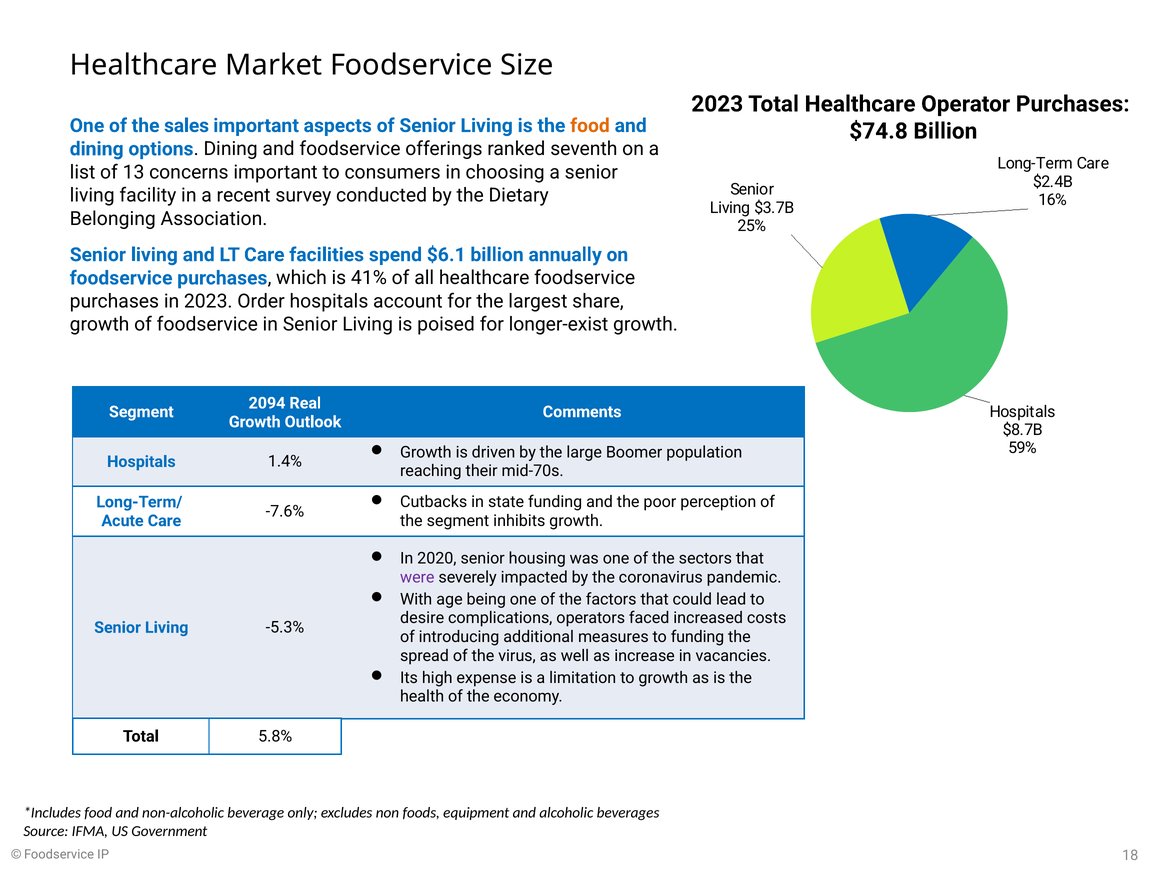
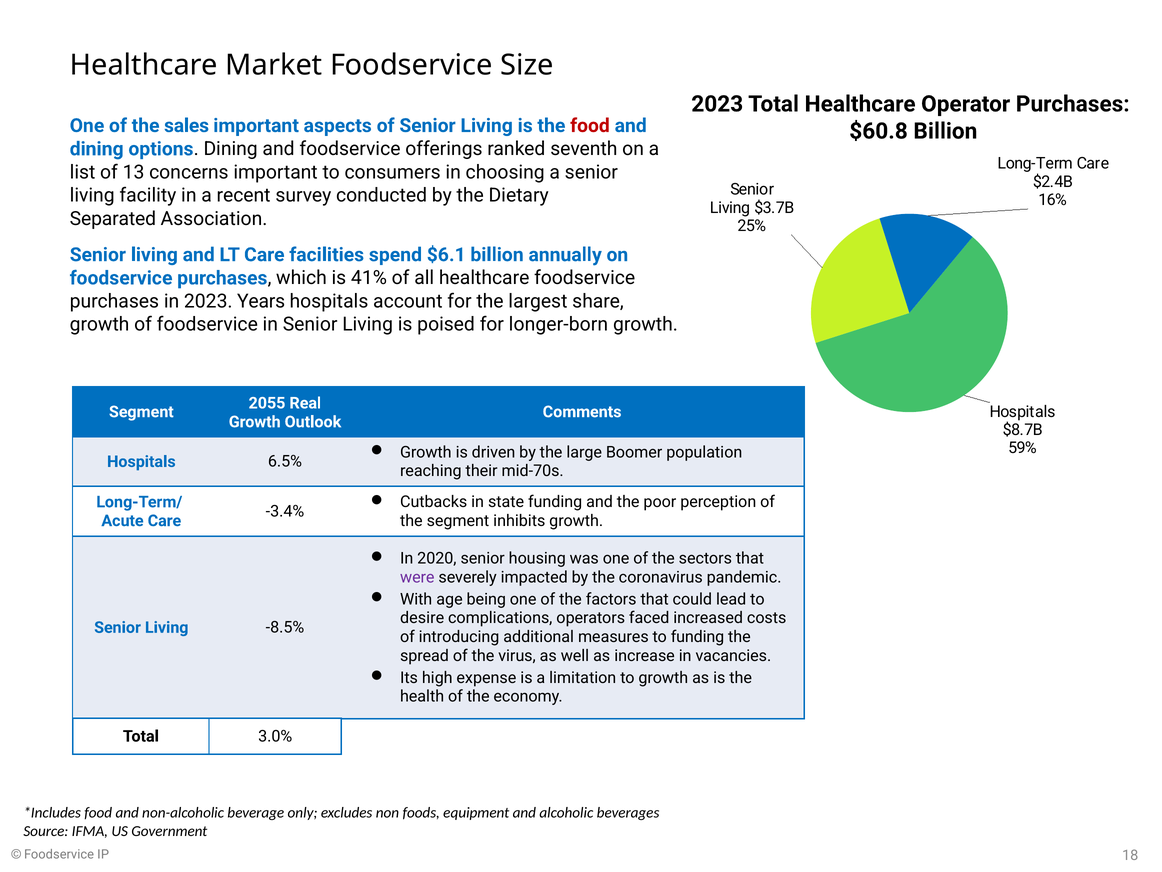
food colour: orange -> red (590, 126)
$74.8: $74.8 -> $60.8 (879, 131)
Belonging: Belonging -> Separated (113, 219)
Order: Order -> Years (261, 301)
longer-exist: longer-exist -> longer-born (558, 324)
2094: 2094 -> 2055 (267, 403)
1.4%: 1.4% -> 6.5% (285, 461)
-7.6%: -7.6% -> -3.4% (285, 511)
-5.3%: -5.3% -> -8.5% (285, 627)
5.8%: 5.8% -> 3.0% (275, 736)
